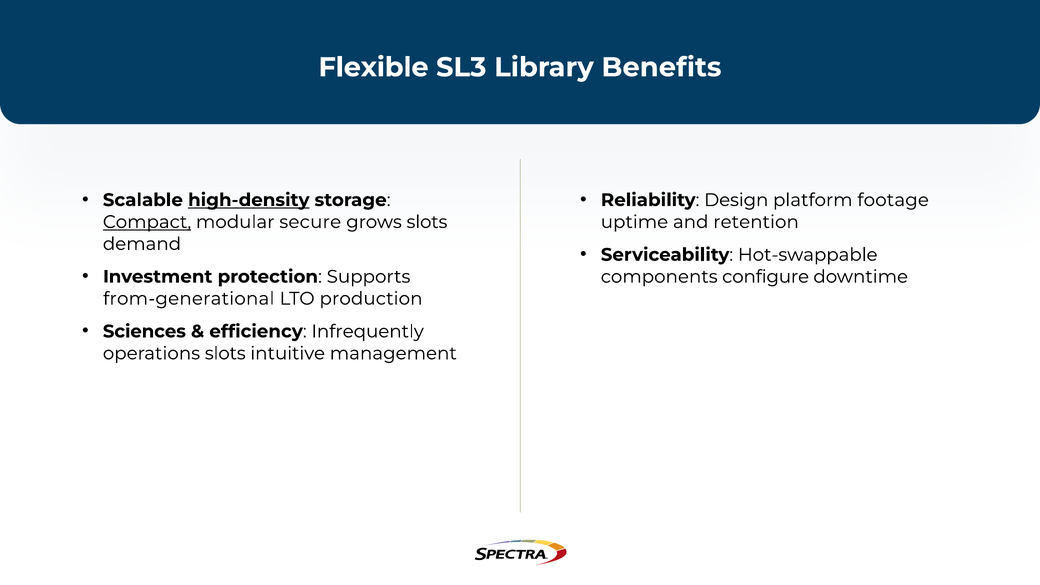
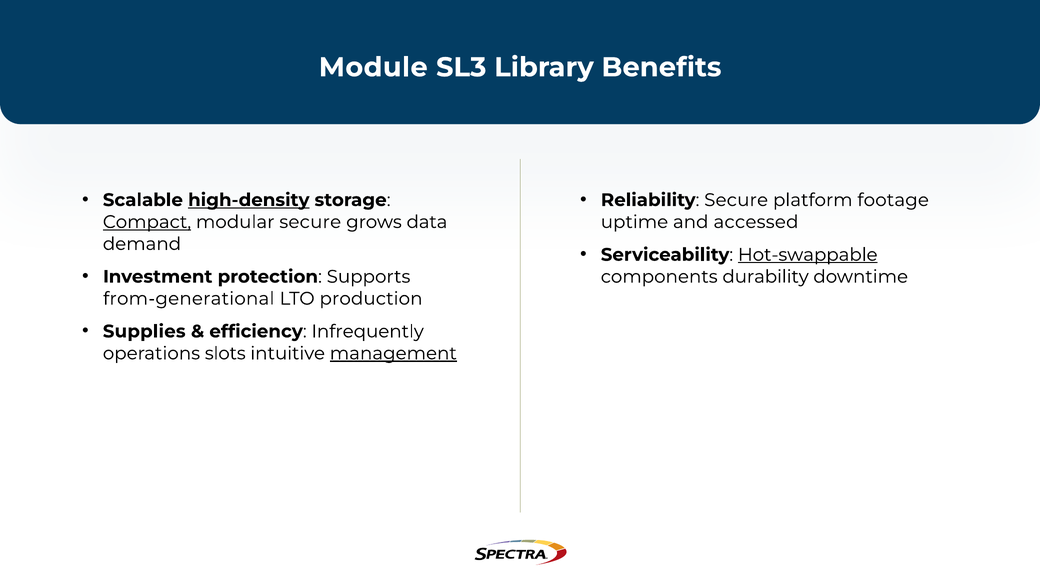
Flexible: Flexible -> Module (373, 67)
Reliability Design: Design -> Secure (736, 200)
grows slots: slots -> data (427, 222)
retention: retention -> accessed (756, 222)
Hot-swappable underline: none -> present (808, 255)
configure: configure -> durability (766, 277)
Sciences: Sciences -> Supplies (144, 331)
management underline: none -> present (393, 353)
